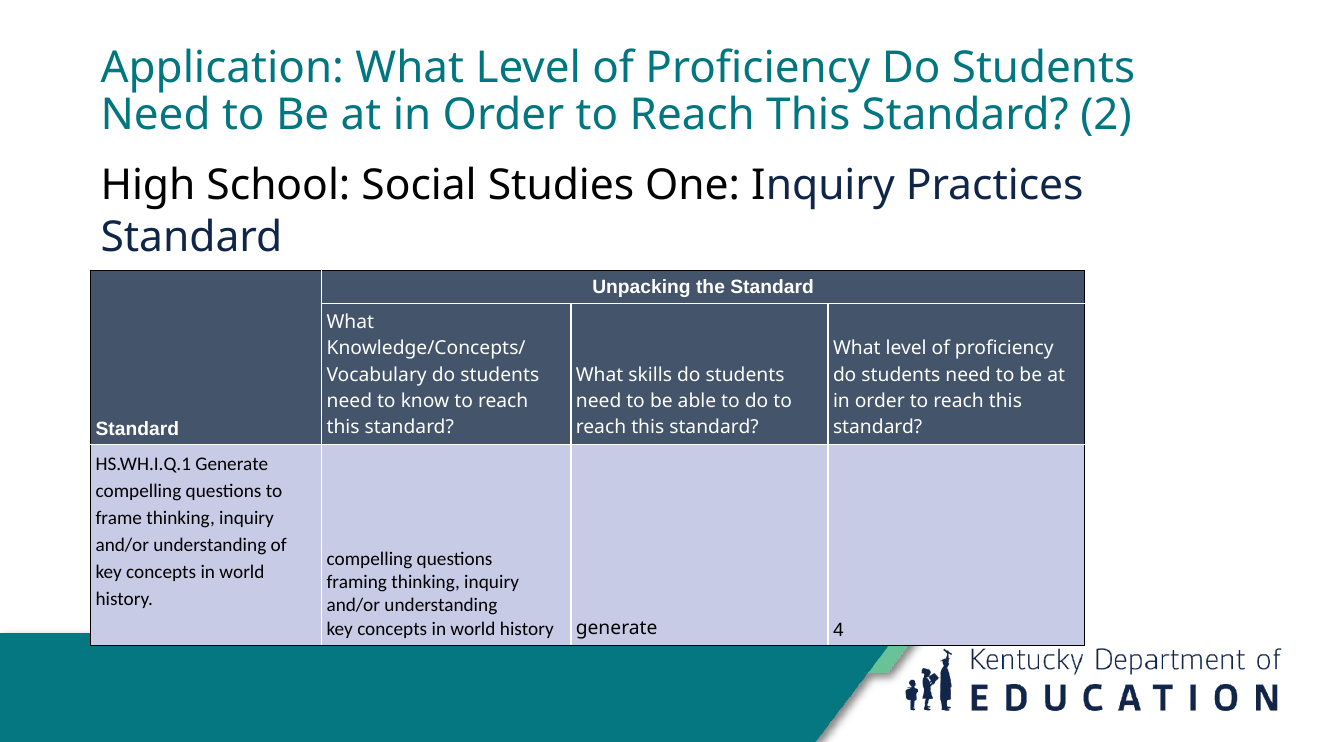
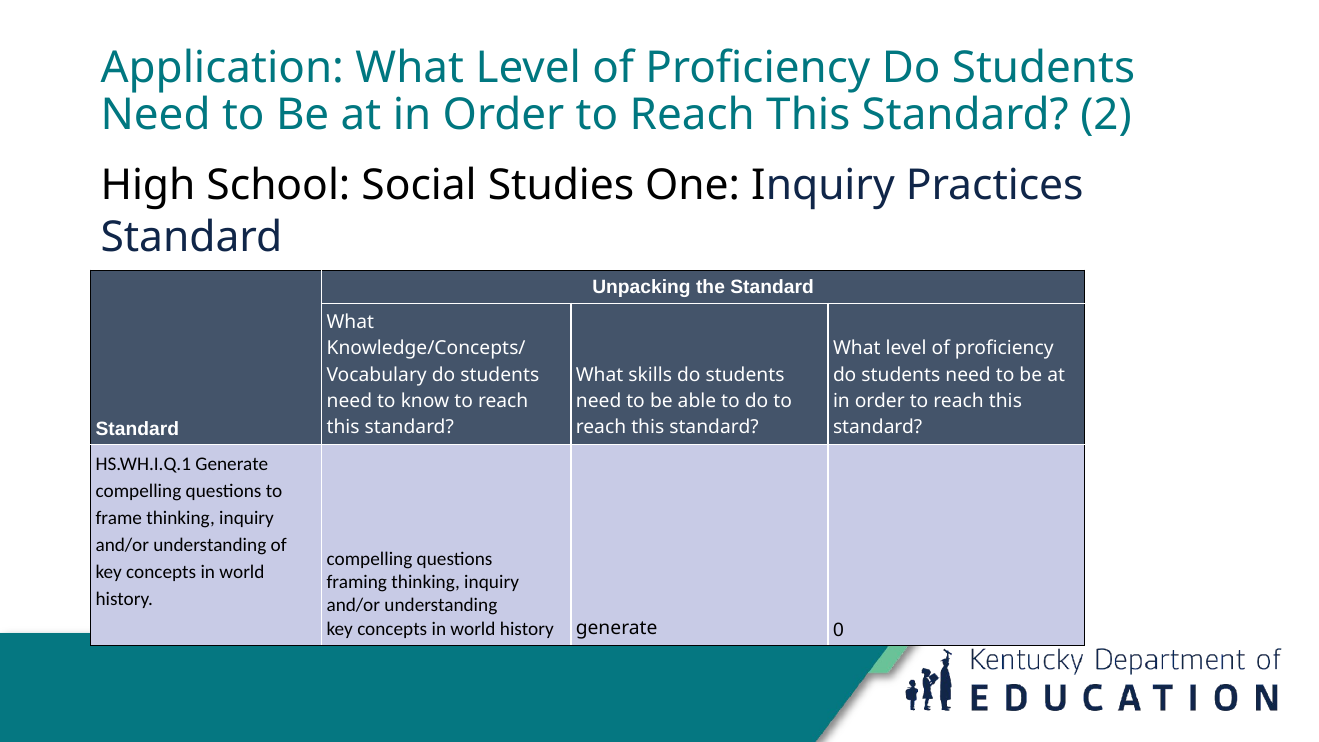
4: 4 -> 0 (838, 630)
